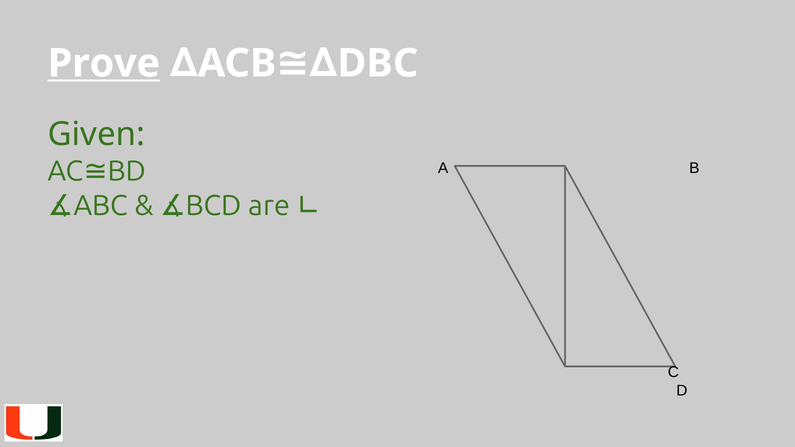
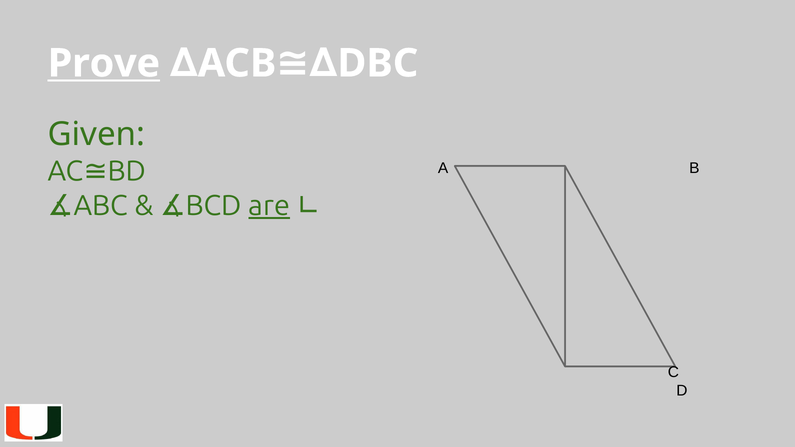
are underline: none -> present (269, 206)
